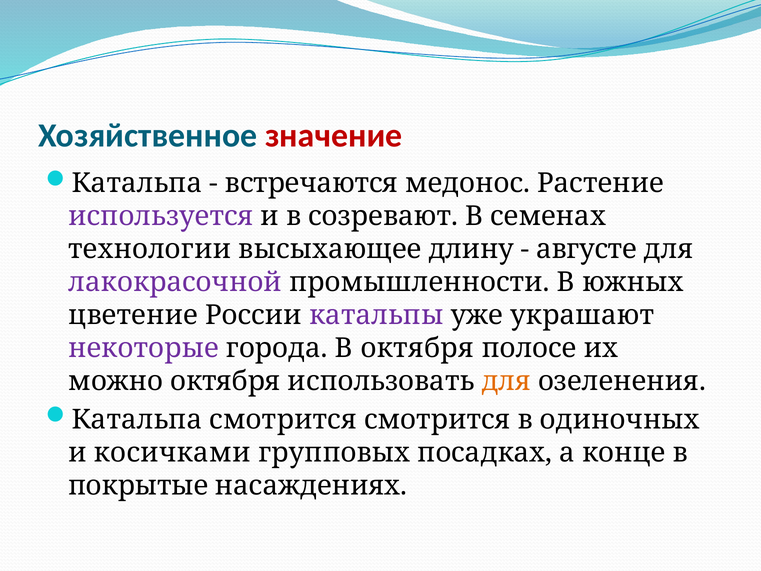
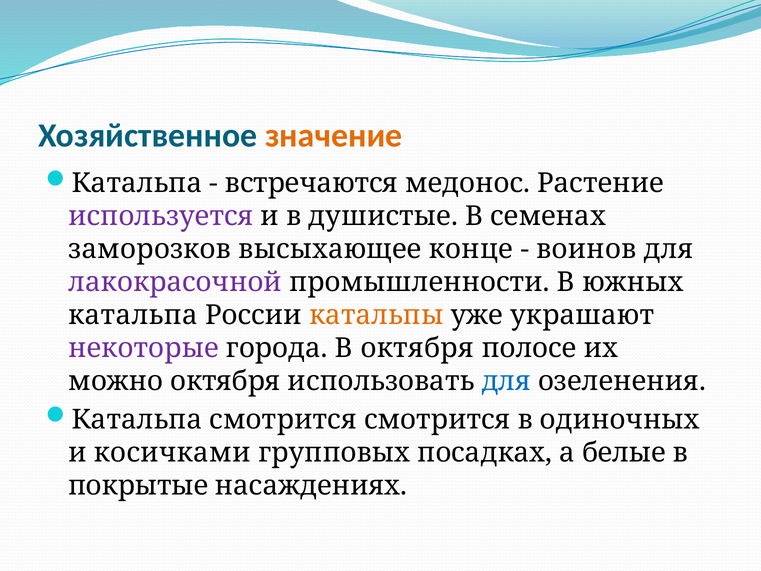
значение colour: red -> orange (334, 136)
созревают: созревают -> душистые (383, 216)
технологии: технологии -> заморозков (150, 249)
длину: длину -> конце (471, 249)
августе: августе -> воинов (586, 249)
цветение: цветение -> катальпа (133, 315)
катальпы colour: purple -> orange (376, 315)
для colour: orange -> blue (506, 381)
конце: конце -> белые (624, 452)
